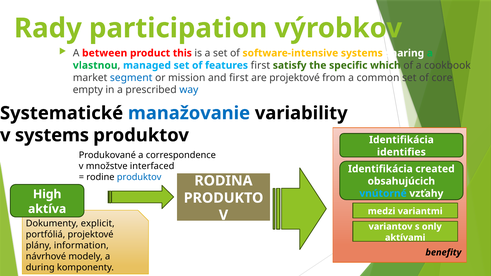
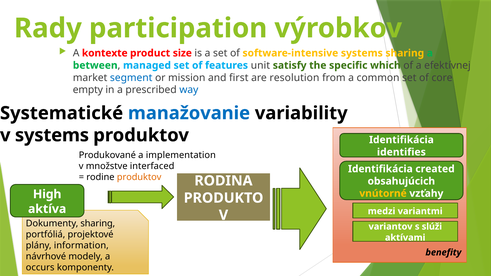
between: between -> kontexte (105, 53)
this: this -> size (182, 53)
sharing colour: white -> yellow (405, 53)
vlastnou: vlastnou -> between (95, 65)
features first: first -> unit (260, 65)
cookbook: cookbook -> efektívnej (447, 65)
are projektové: projektové -> resolution (294, 78)
correspondence: correspondence -> implementation (181, 155)
produktov colour: blue -> orange (139, 177)
vnútorné colour: light blue -> yellow (383, 194)
Dokumenty explicit: explicit -> sharing (98, 223)
only: only -> slúži (432, 227)
during: during -> occurs (40, 268)
